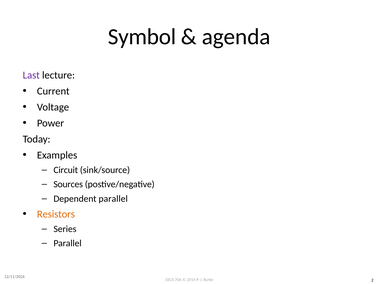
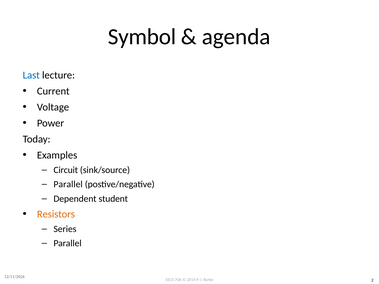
Last colour: purple -> blue (31, 75)
Sources: Sources -> Parallel (68, 185)
Dependent parallel: parallel -> student (113, 199)
